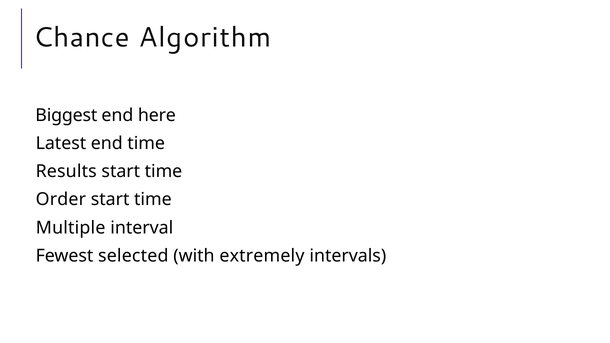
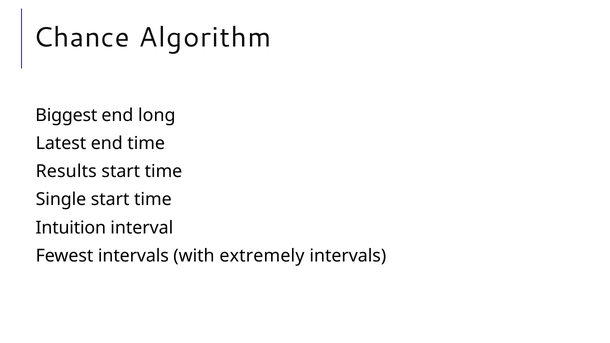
here: here -> long (157, 115)
Order: Order -> Single (61, 200)
Multiple: Multiple -> Intuition (71, 228)
Fewest selected: selected -> intervals (133, 256)
